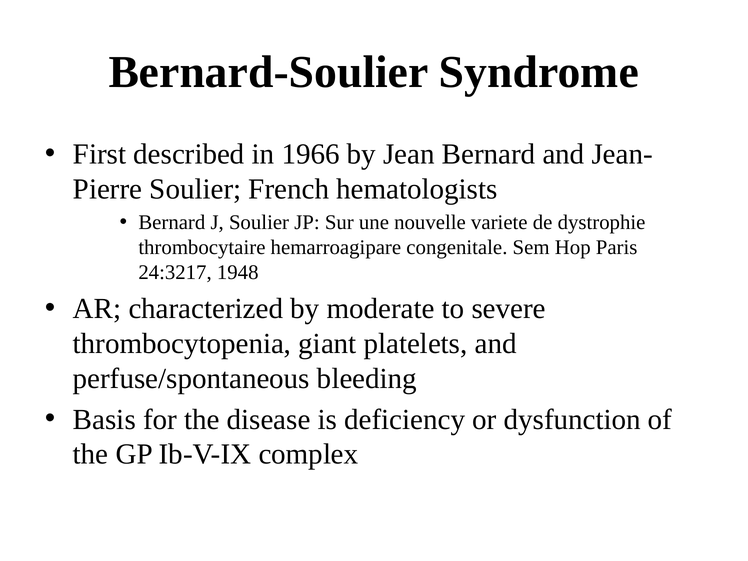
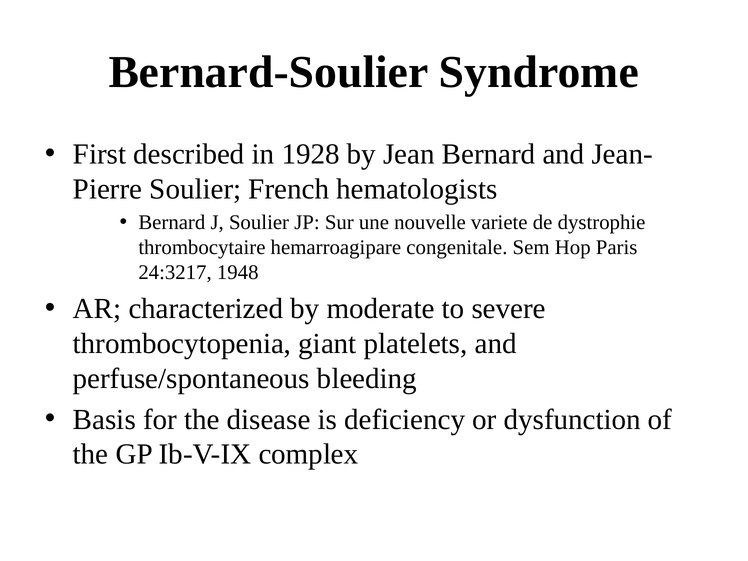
1966: 1966 -> 1928 (311, 154)
